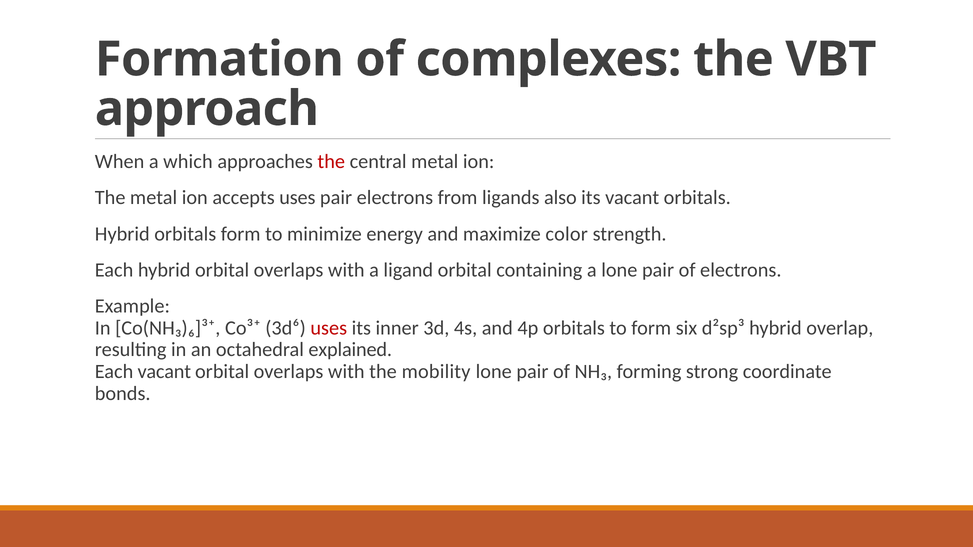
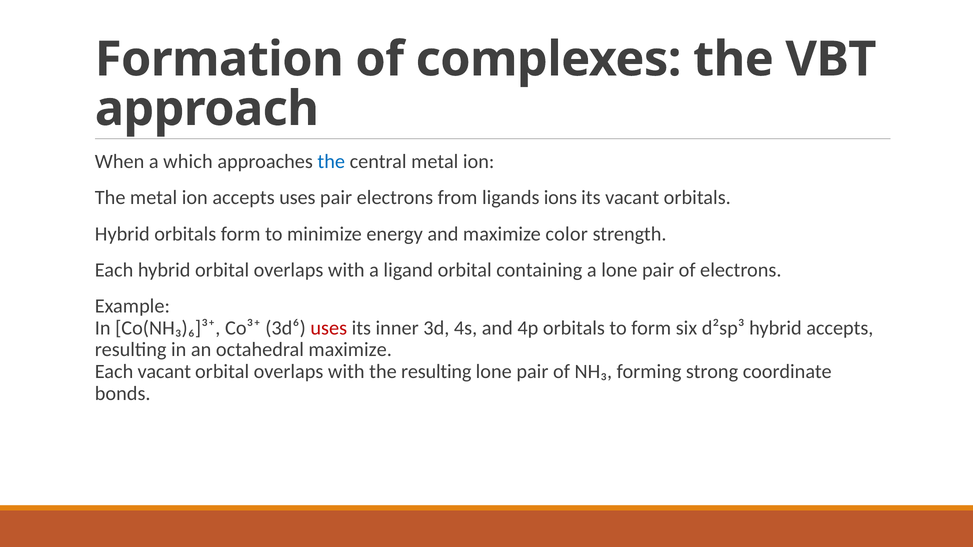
the colour: red -> blue (331, 162)
also: also -> ions (560, 198)
hybrid overlap: overlap -> accepts (840, 328)
octahedral explained: explained -> maximize (350, 350)
the mobility: mobility -> resulting (436, 372)
